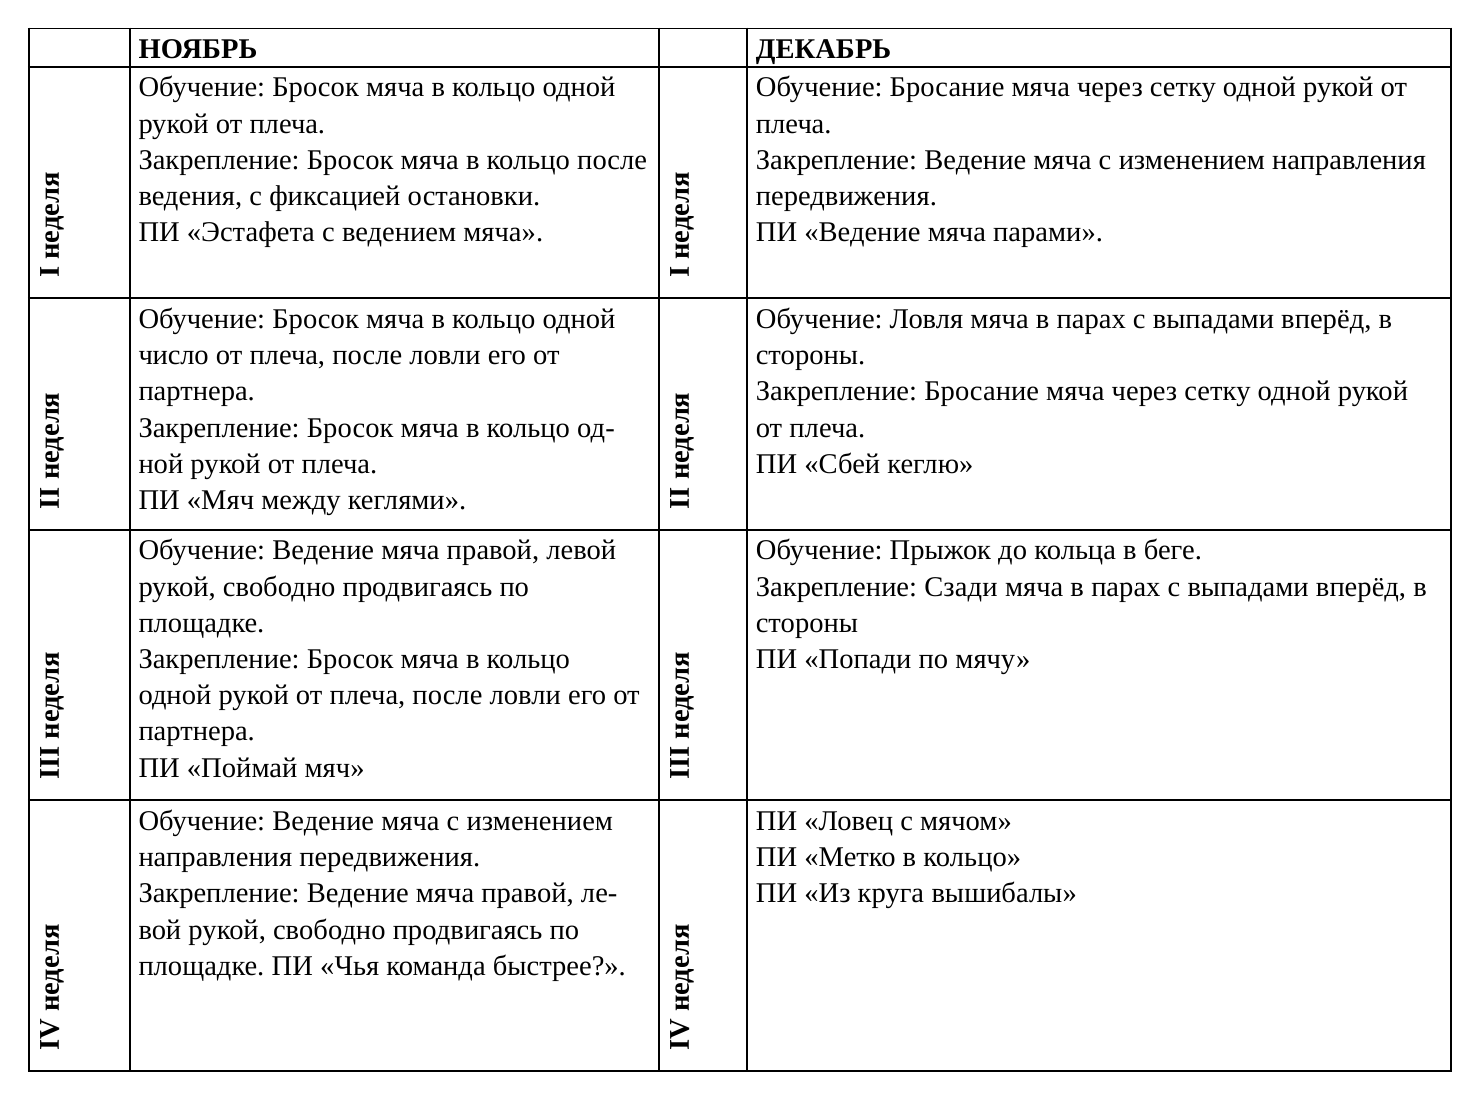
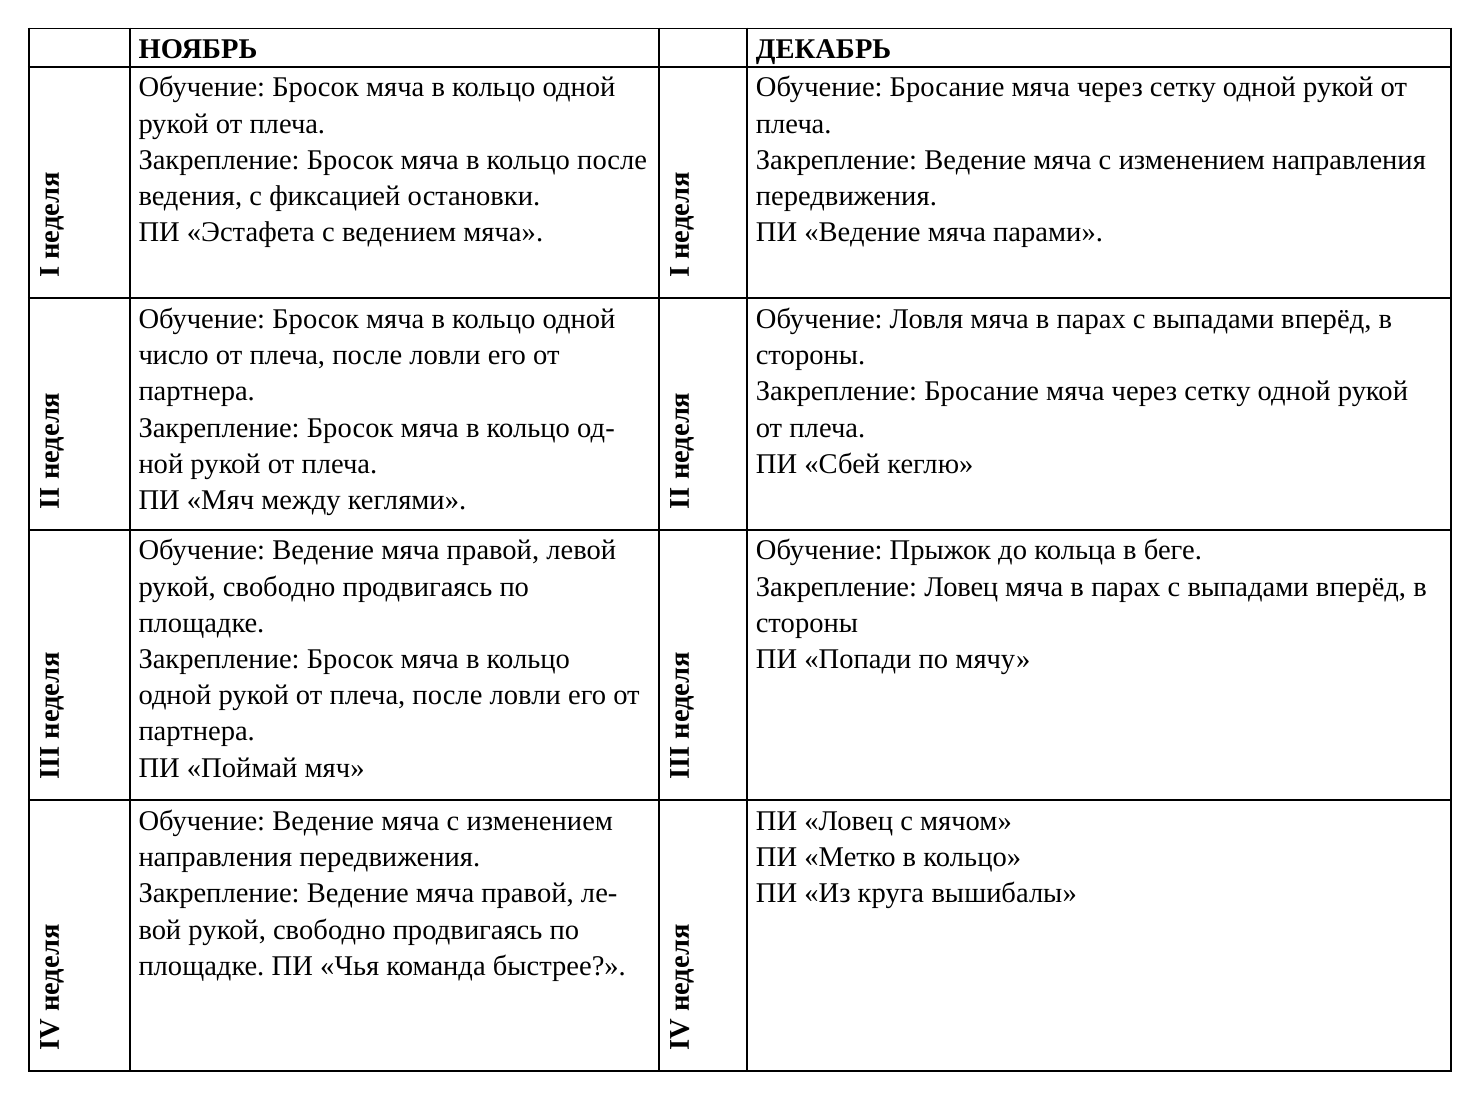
Закрепление Сзади: Сзади -> Ловец (961, 587)
